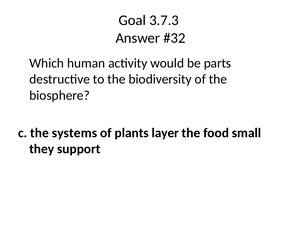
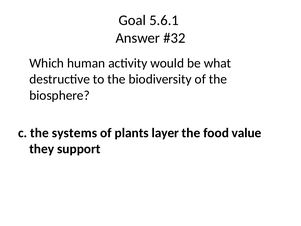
3.7.3: 3.7.3 -> 5.6.1 (164, 20)
parts: parts -> what (217, 63)
small: small -> value (247, 133)
